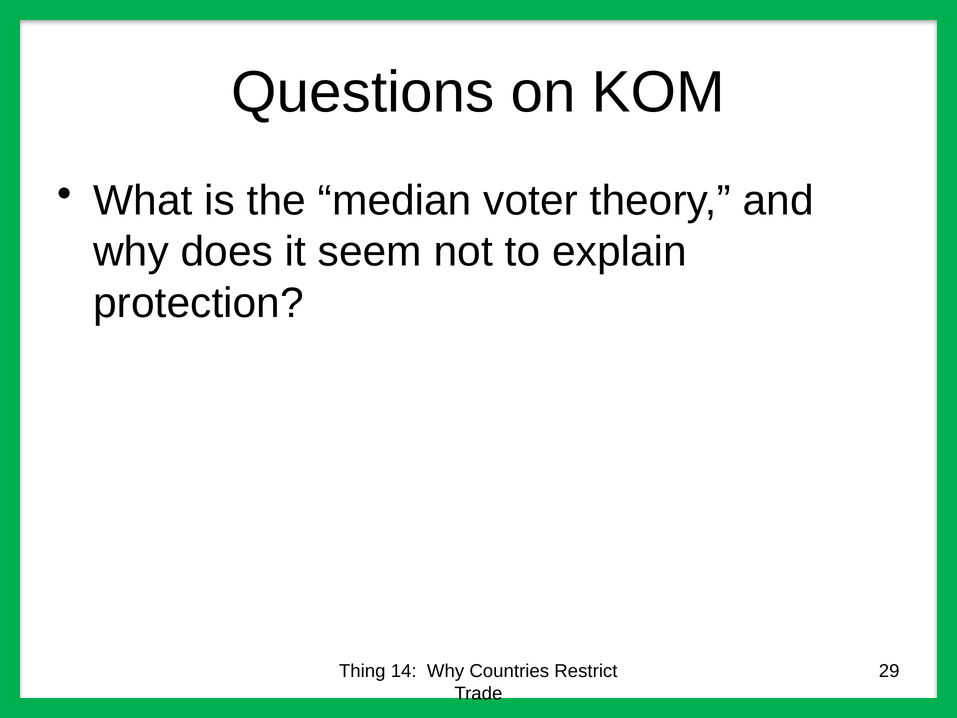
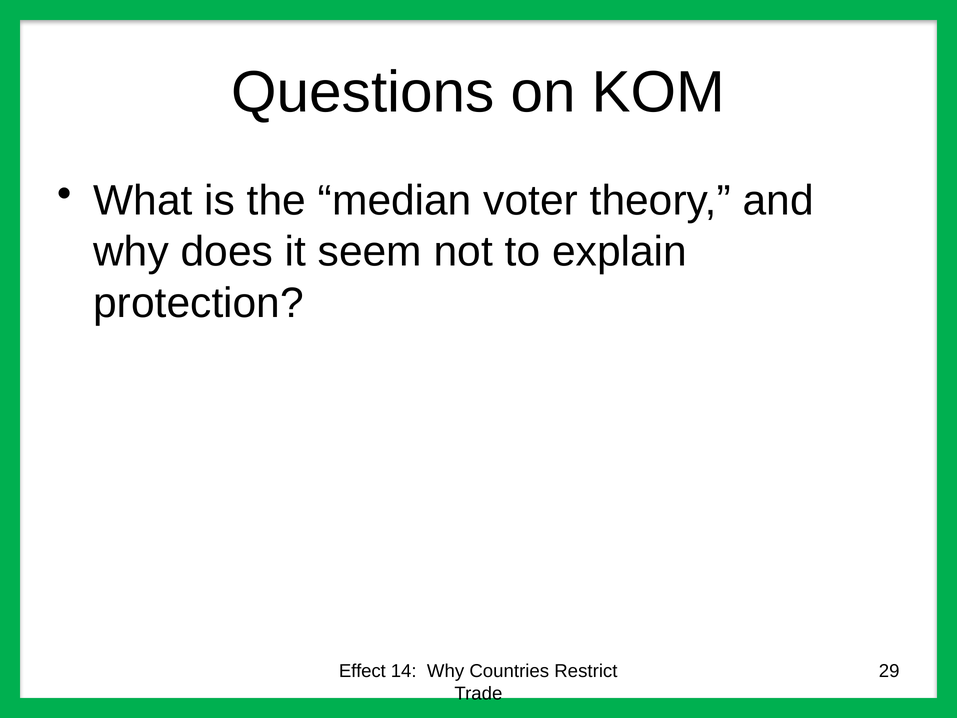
Thing: Thing -> Effect (362, 671)
